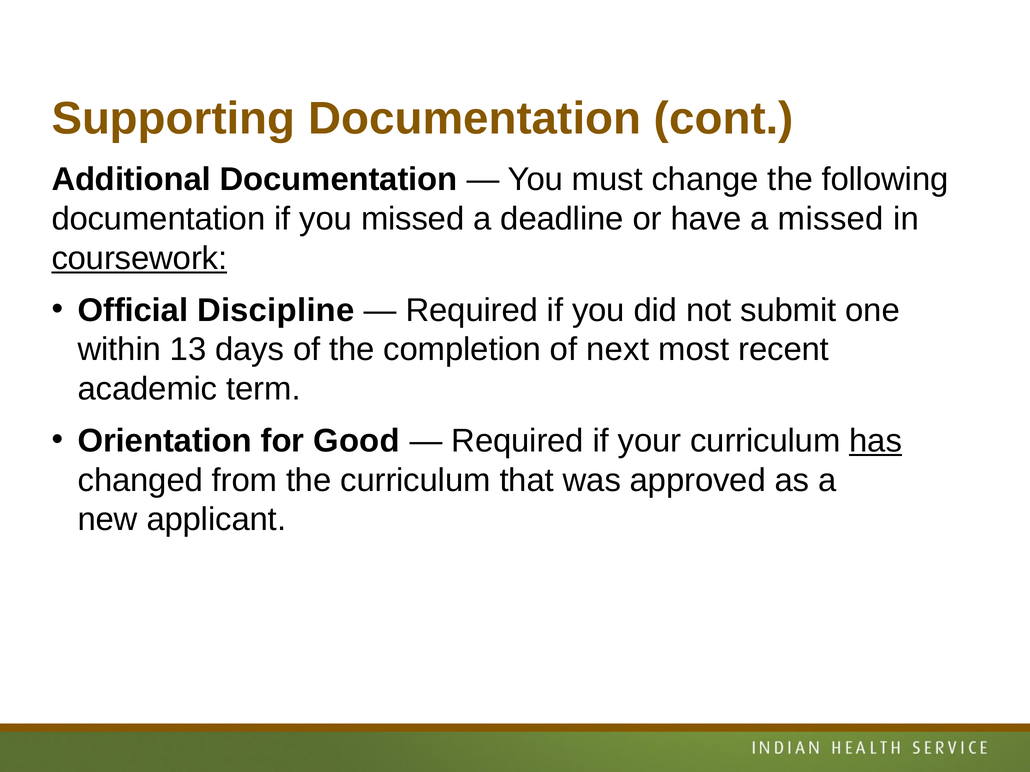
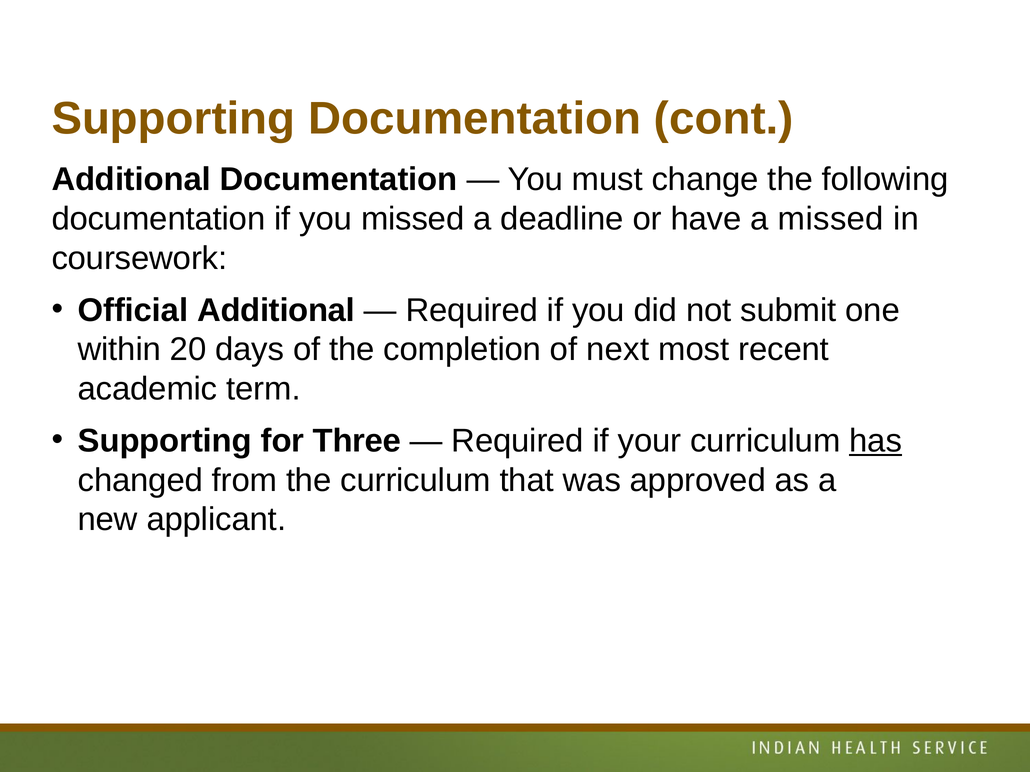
coursework underline: present -> none (139, 259)
Official Discipline: Discipline -> Additional (276, 310)
13: 13 -> 20 (188, 350)
Orientation: Orientation -> Supporting (165, 441)
Good: Good -> Three (357, 441)
